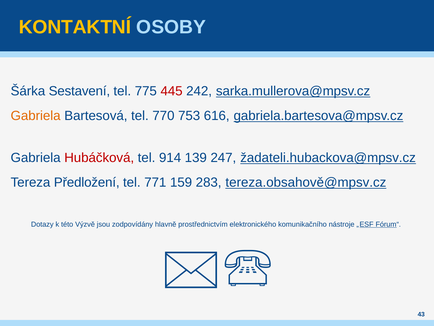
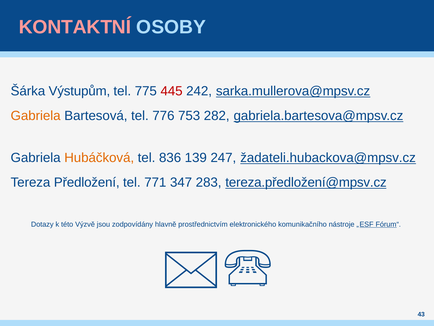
KONTAKTNÍ colour: yellow -> pink (75, 27)
Sestavení: Sestavení -> Výstupům (79, 91)
770: 770 -> 776 (163, 116)
616: 616 -> 282 (217, 116)
Hubáčková colour: red -> orange (99, 158)
914: 914 -> 836 (170, 158)
159: 159 -> 347 (181, 182)
tereza.obsahově@mpsv.cz: tereza.obsahově@mpsv.cz -> tereza.předložení@mpsv.cz (306, 182)
